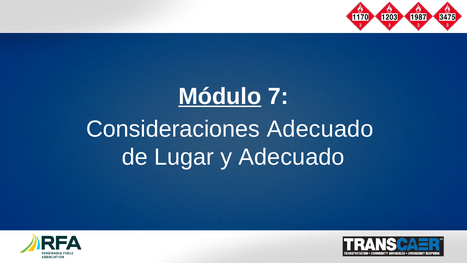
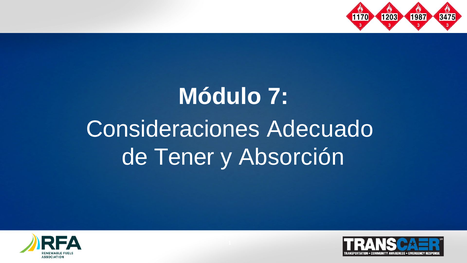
Módulo underline: present -> none (220, 96)
Lugar: Lugar -> Tener (184, 157)
y Adecuado: Adecuado -> Absorción (292, 157)
